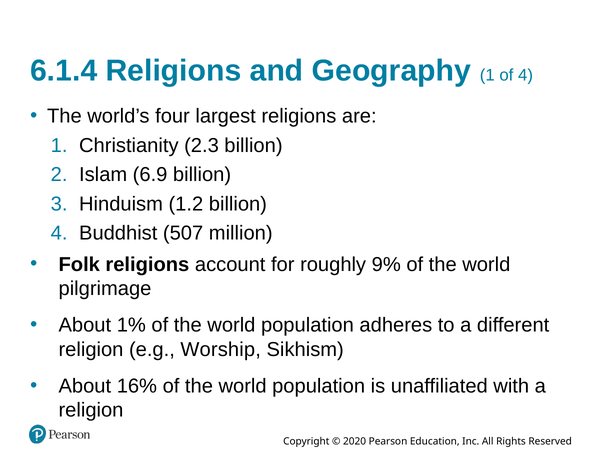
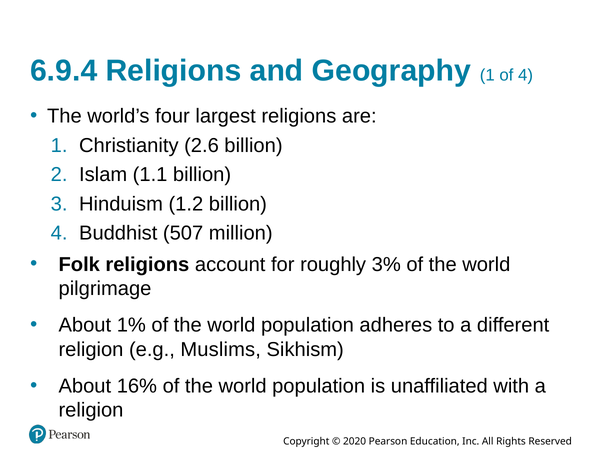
6.1.4: 6.1.4 -> 6.9.4 (64, 71)
2.3: 2.3 -> 2.6 (201, 145)
6.9: 6.9 -> 1.1 (150, 175)
9%: 9% -> 3% (386, 264)
Worship: Worship -> Muslims (221, 349)
